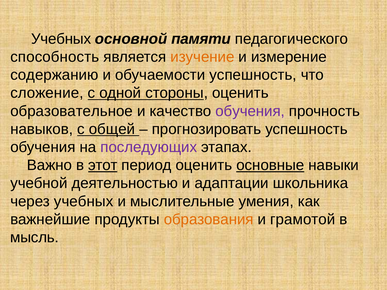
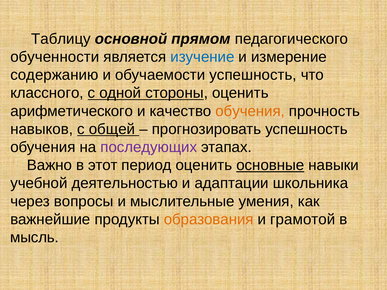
Учебных: Учебных -> Таблицу (61, 39)
памяти: памяти -> прямом (201, 39)
способность: способность -> обученности (55, 57)
изучение colour: orange -> blue (202, 57)
сложение: сложение -> классного (47, 93)
образовательное: образовательное -> арифметического (72, 111)
обучения colour: purple -> orange (250, 111)
этот underline: present -> none (103, 165)
через учебных: учебных -> вопросы (84, 202)
